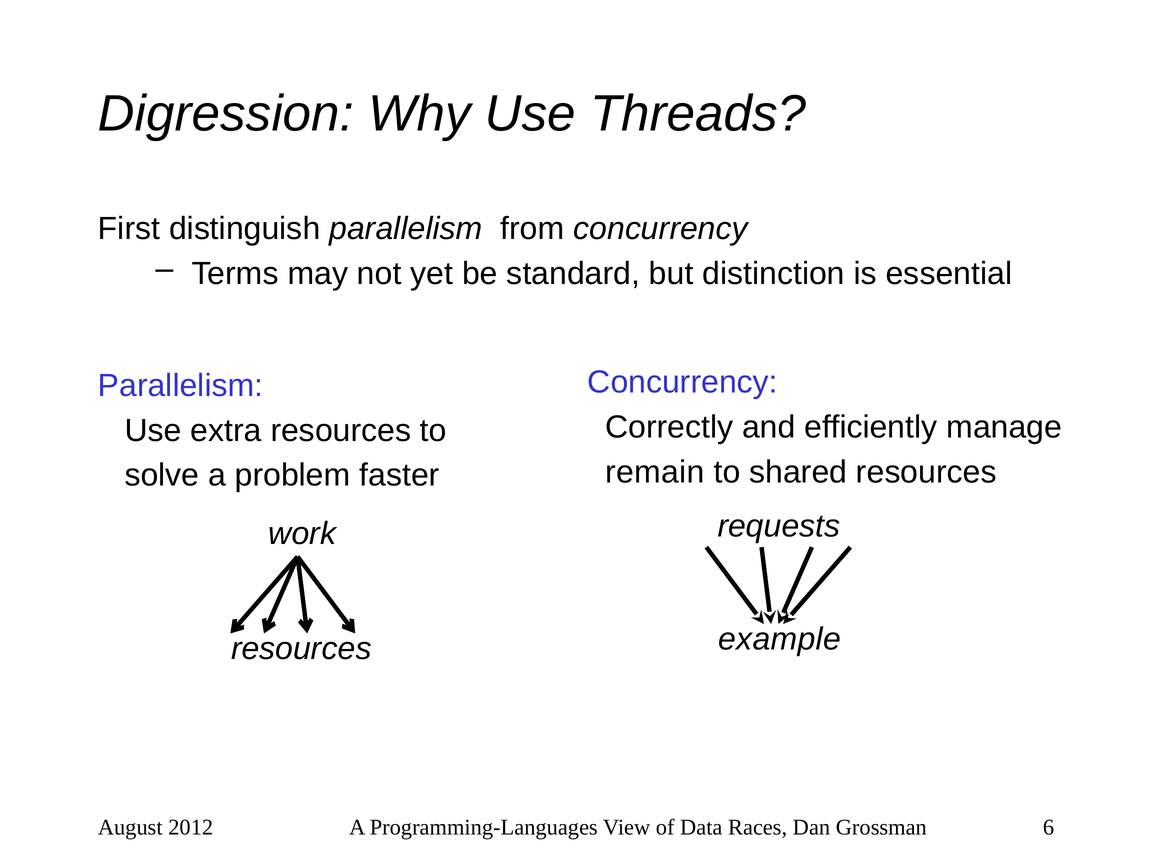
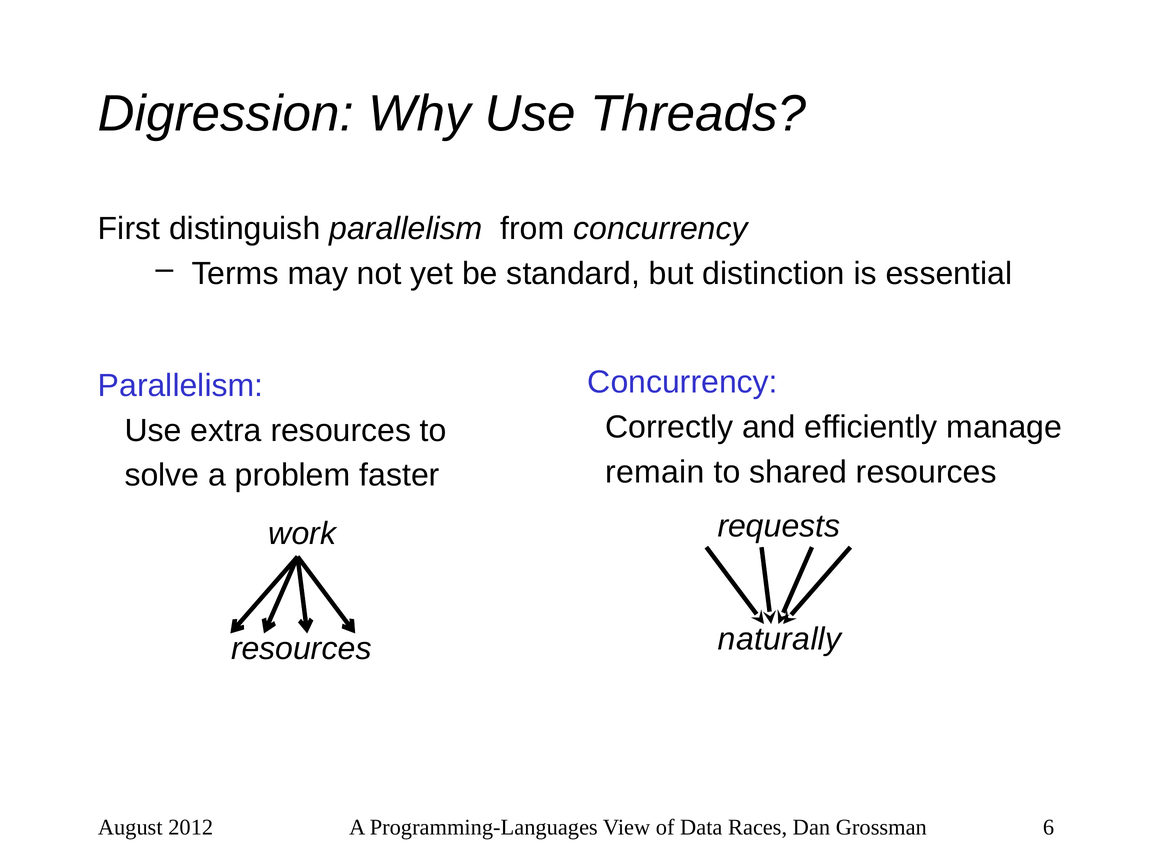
example: example -> naturally (780, 639)
